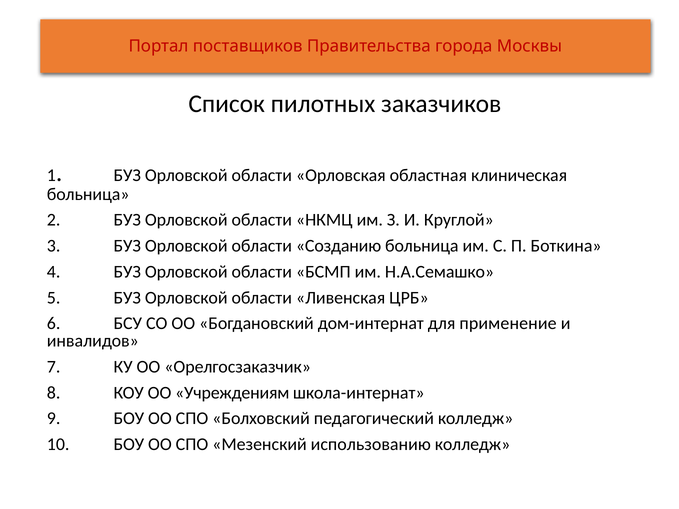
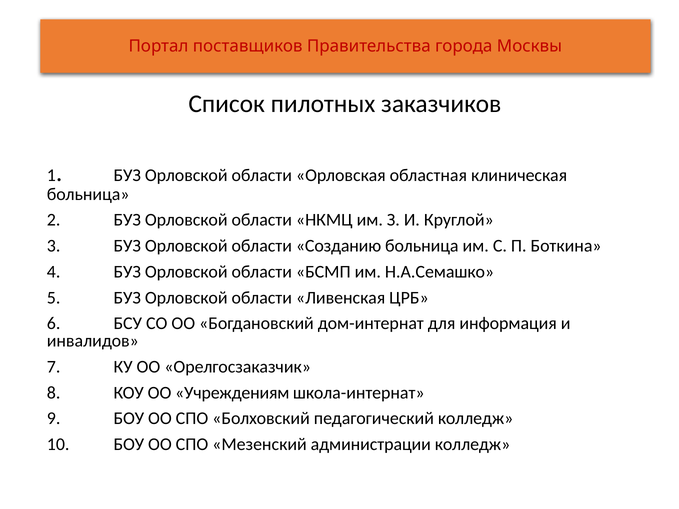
применение: применение -> информация (508, 324)
использованию: использованию -> администрации (371, 445)
